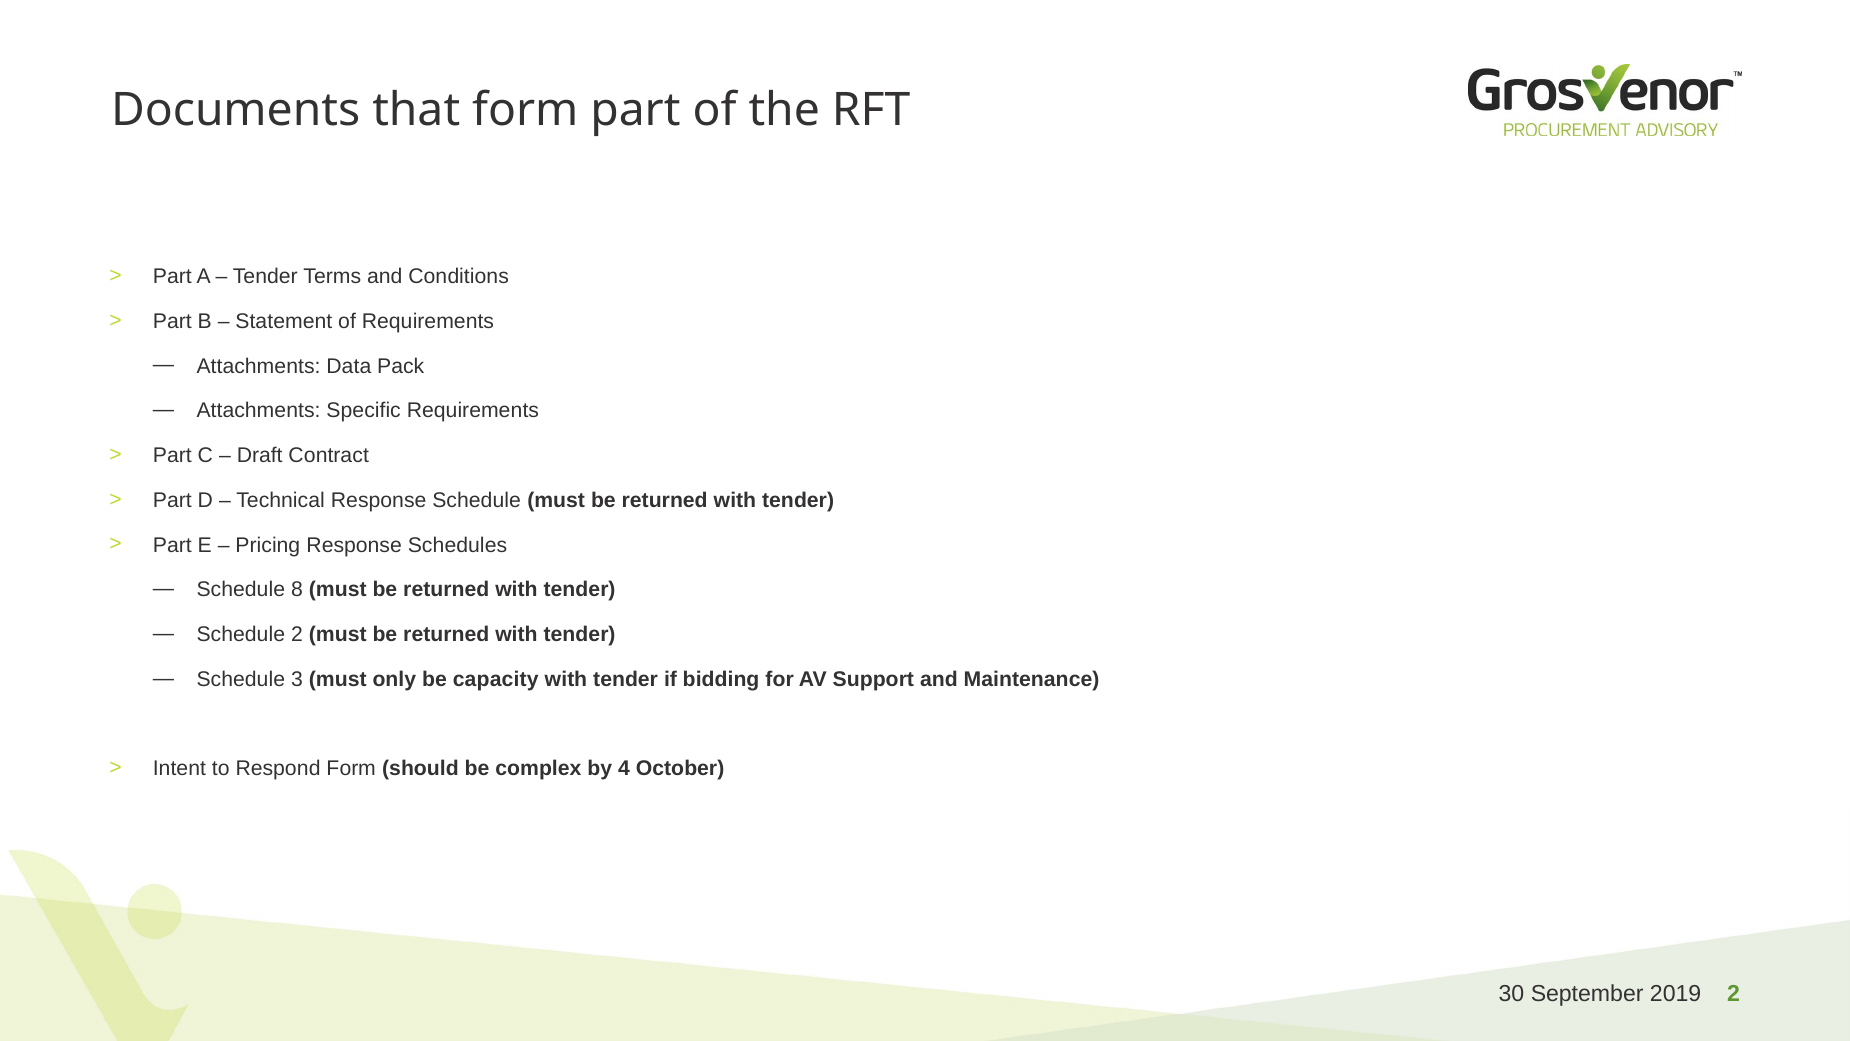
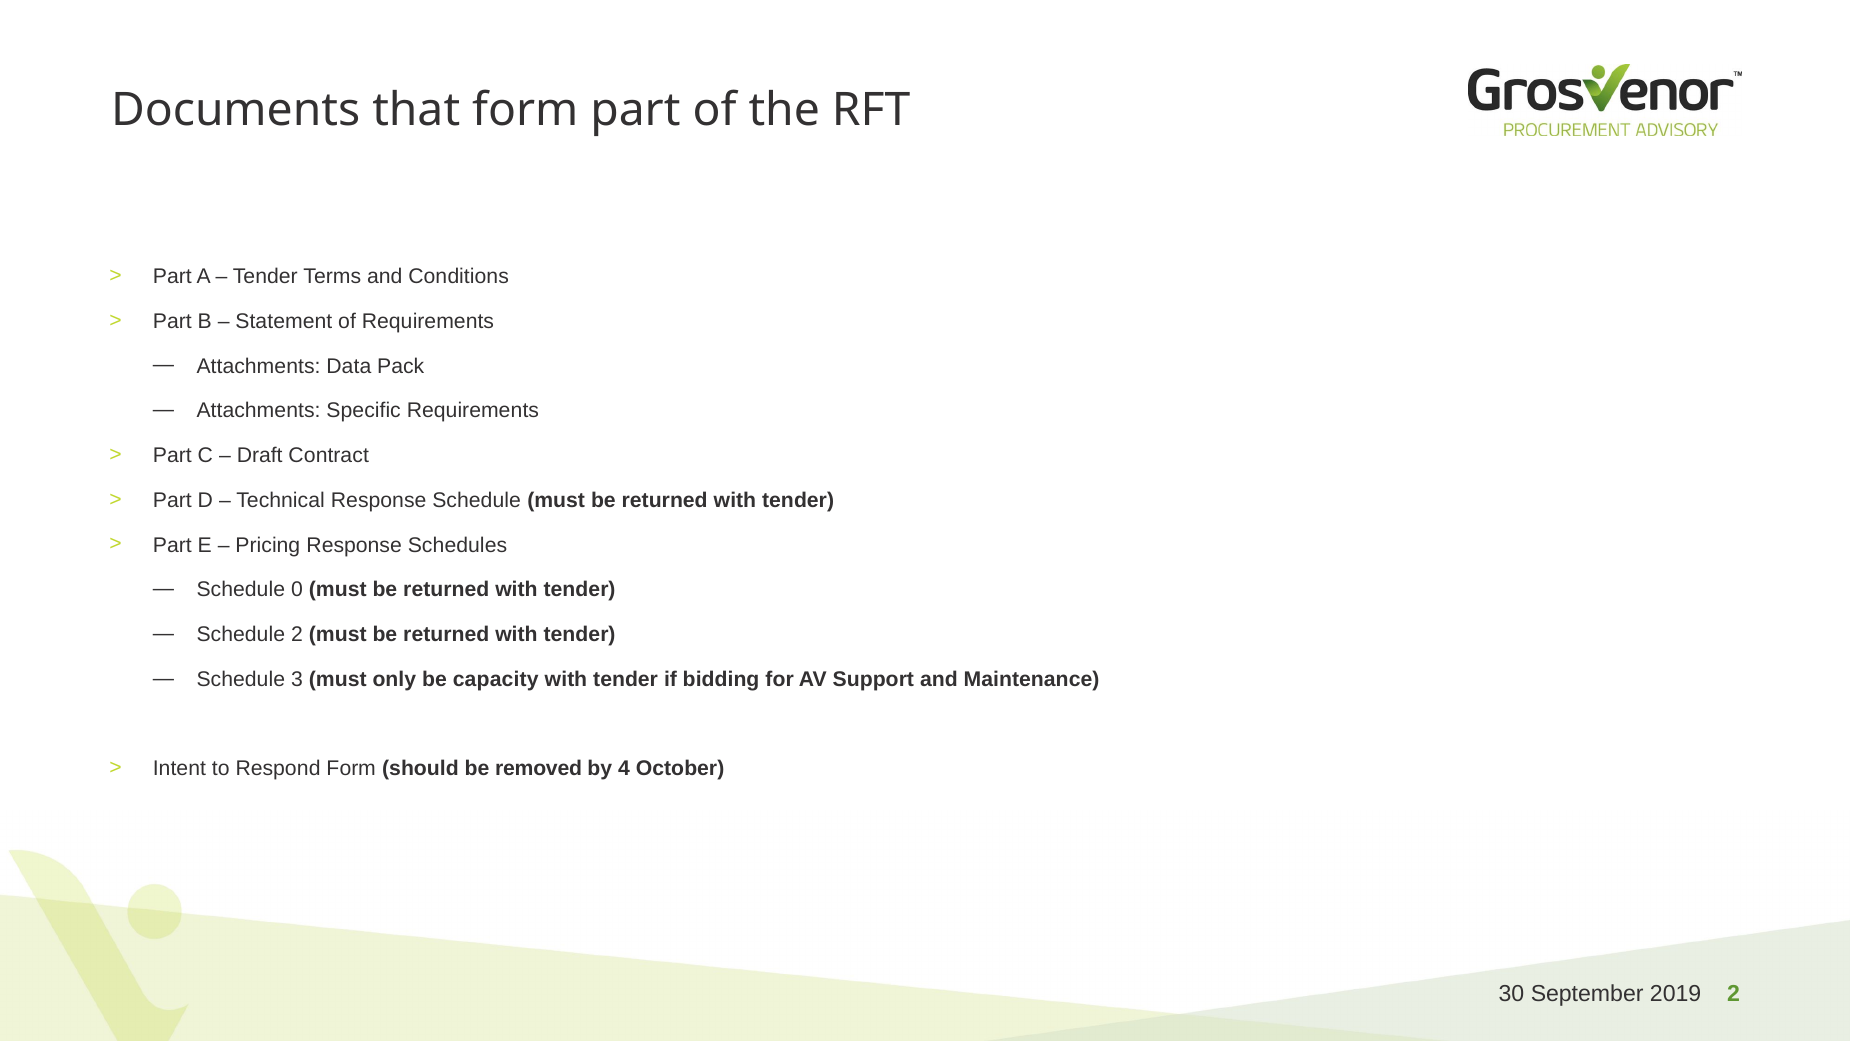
8: 8 -> 0 (297, 590)
complex: complex -> removed (539, 769)
